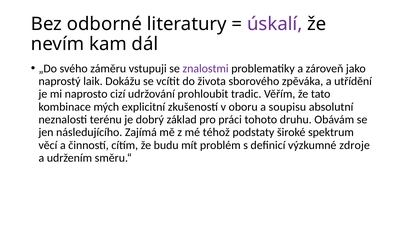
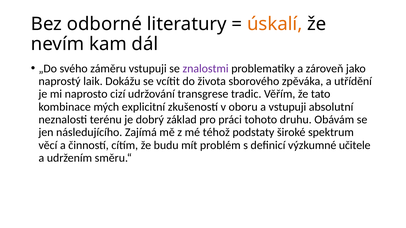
úskalí colour: purple -> orange (275, 24)
prohloubit: prohloubit -> transgrese (203, 94)
a soupisu: soupisu -> vstupuji (287, 107)
zdroje: zdroje -> učitele (355, 145)
